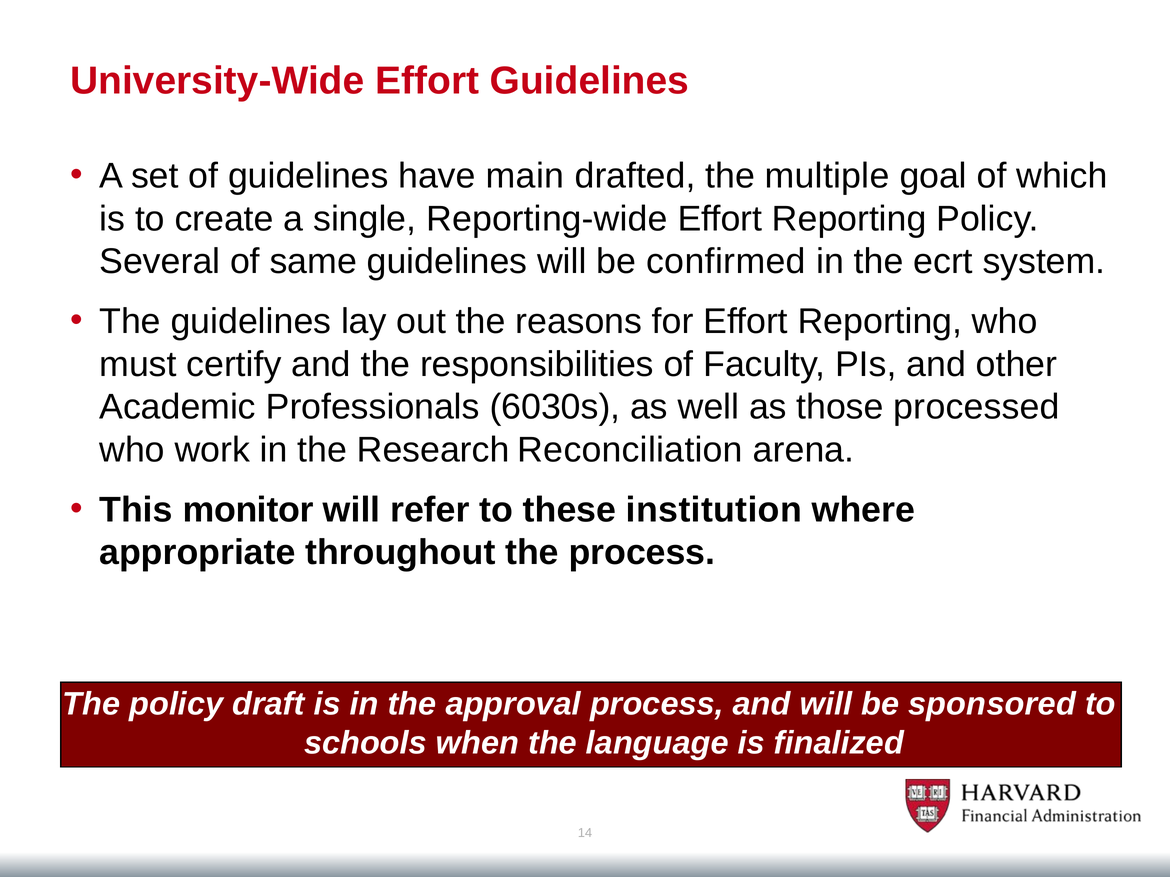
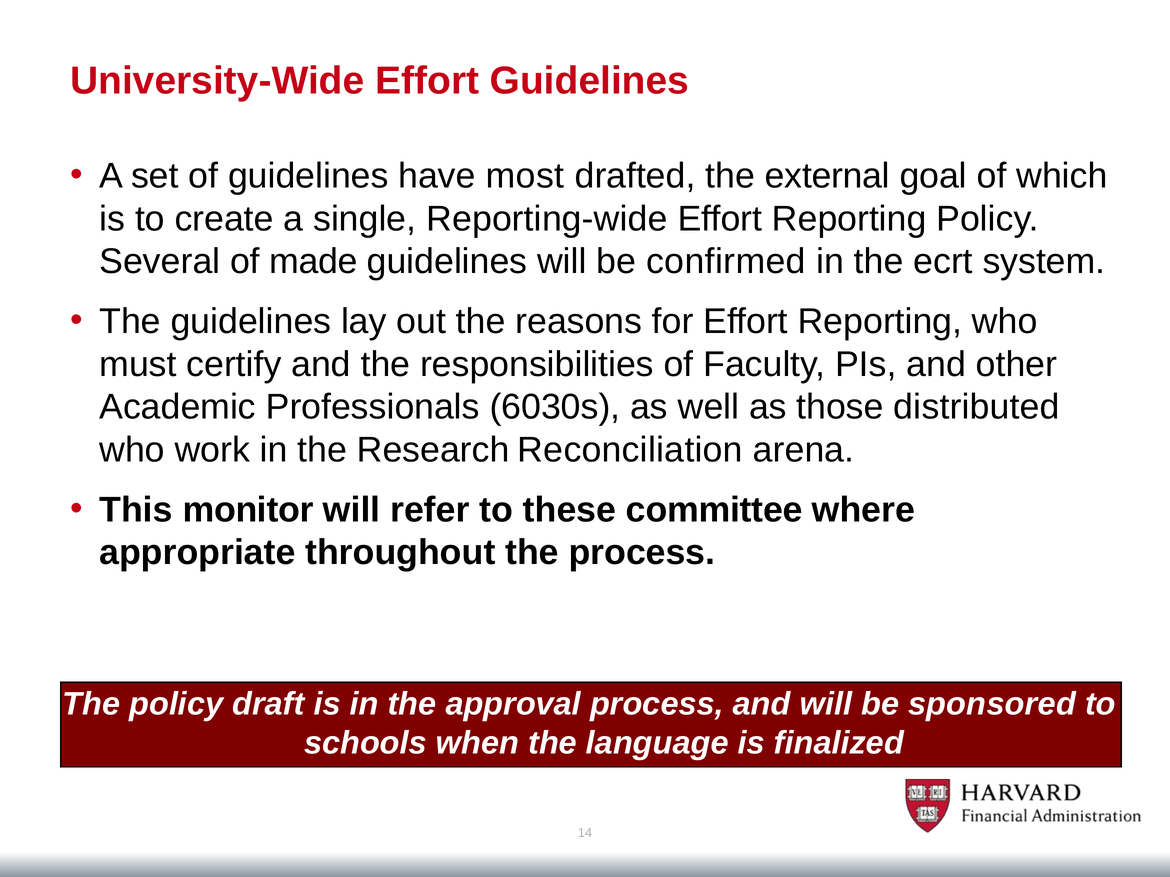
main: main -> most (525, 176)
multiple: multiple -> external (827, 176)
same: same -> made (313, 262)
processed: processed -> distributed (977, 407)
institution: institution -> committee (714, 510)
